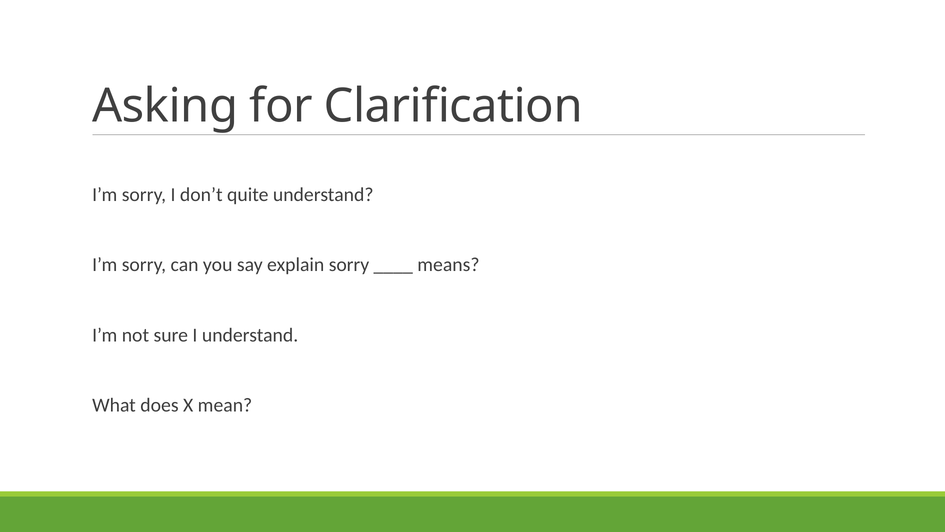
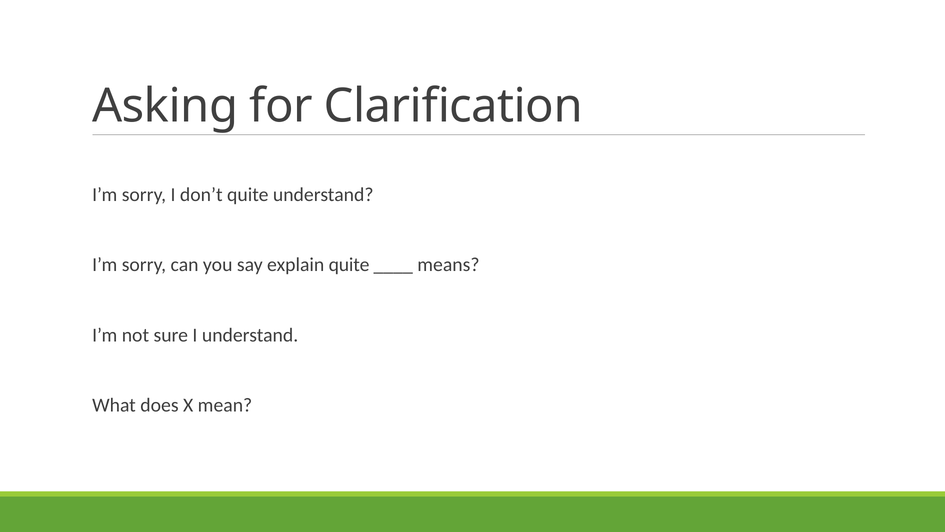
explain sorry: sorry -> quite (349, 265)
